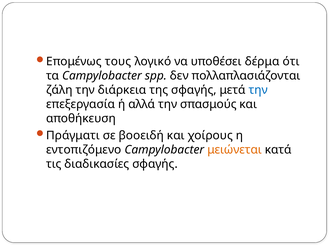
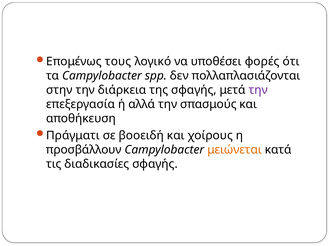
δέρμα: δέρμα -> φορές (262, 62)
ζάλη: ζάλη -> στην (59, 90)
την colour: blue -> purple (258, 90)
εντοπιζόμενο: εντοπιζόμενο -> προσβάλλουν (84, 150)
